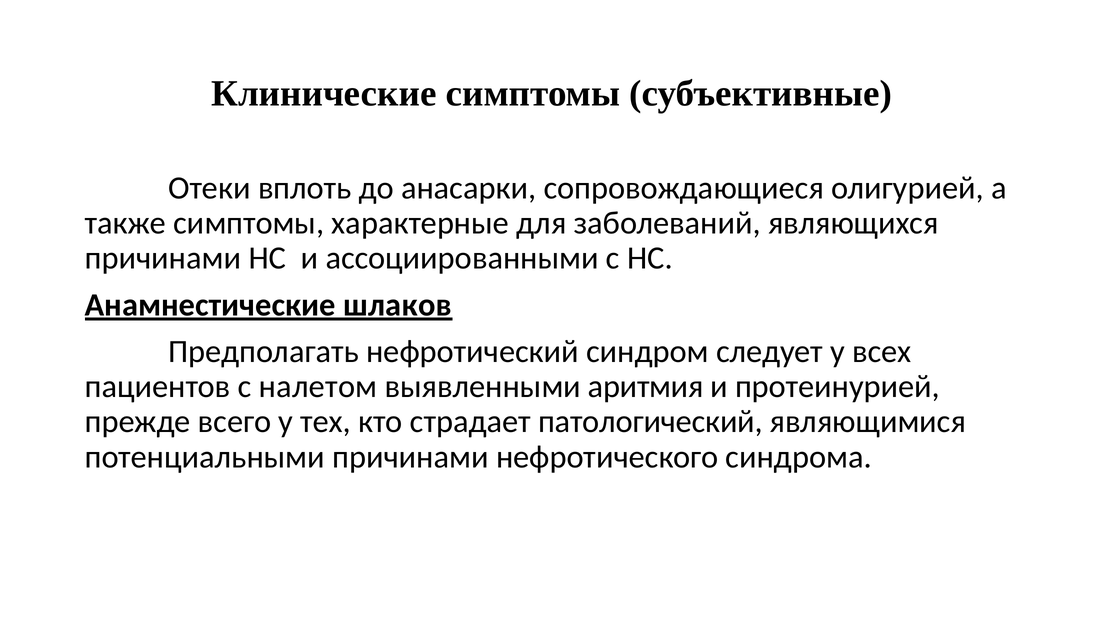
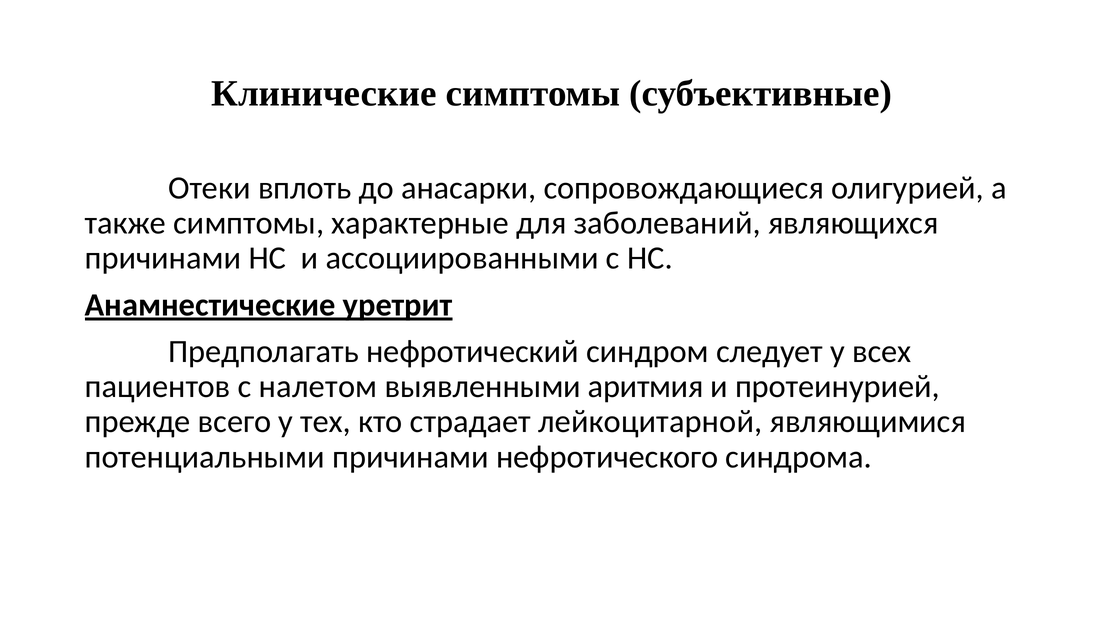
шлаков: шлаков -> уретрит (398, 305)
патологический: патологический -> лейкоцитарной (650, 422)
